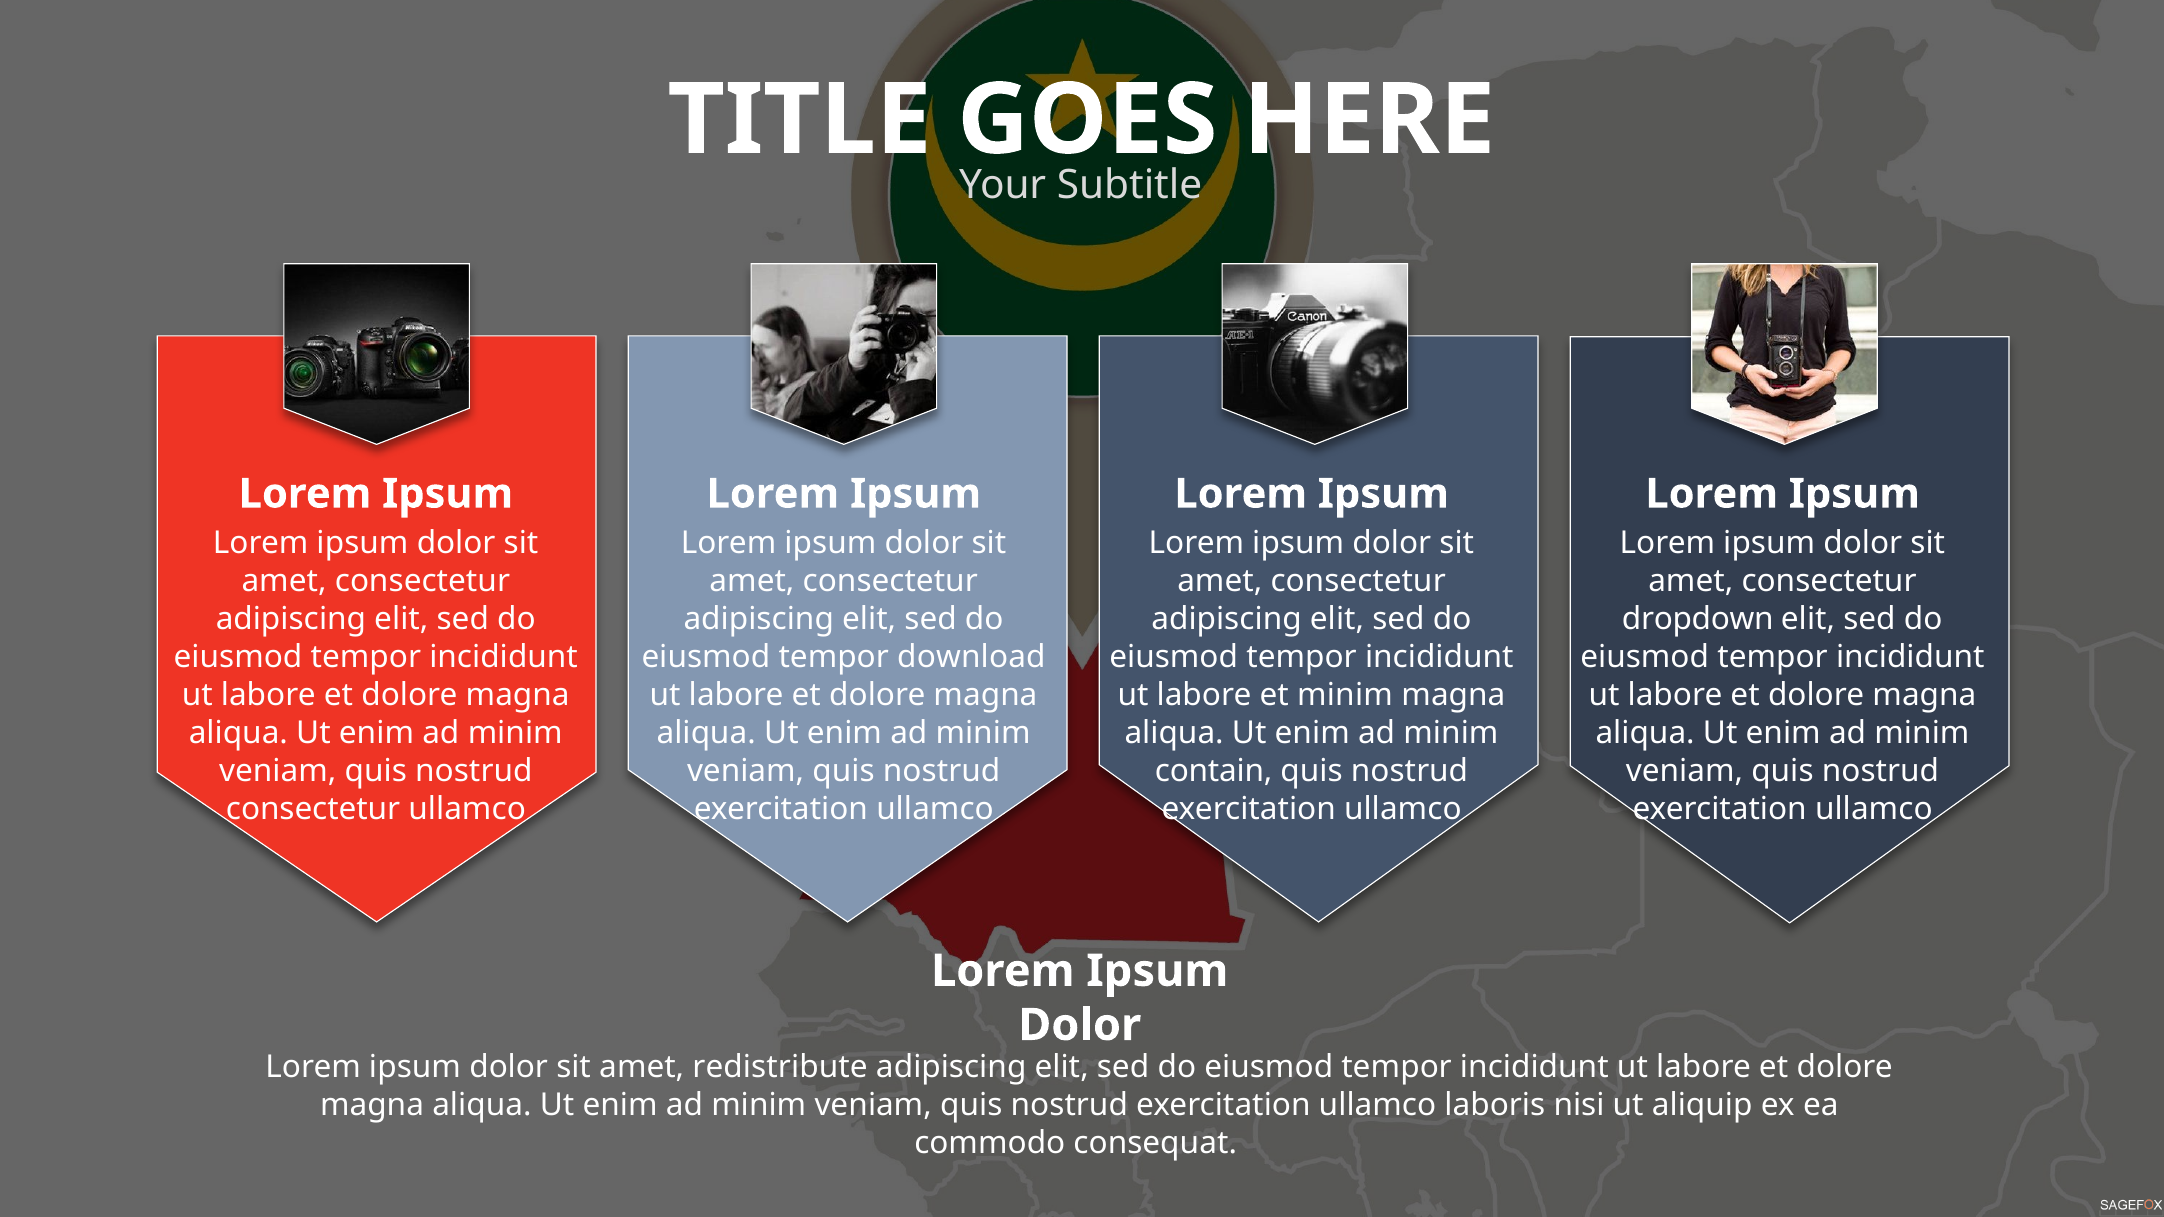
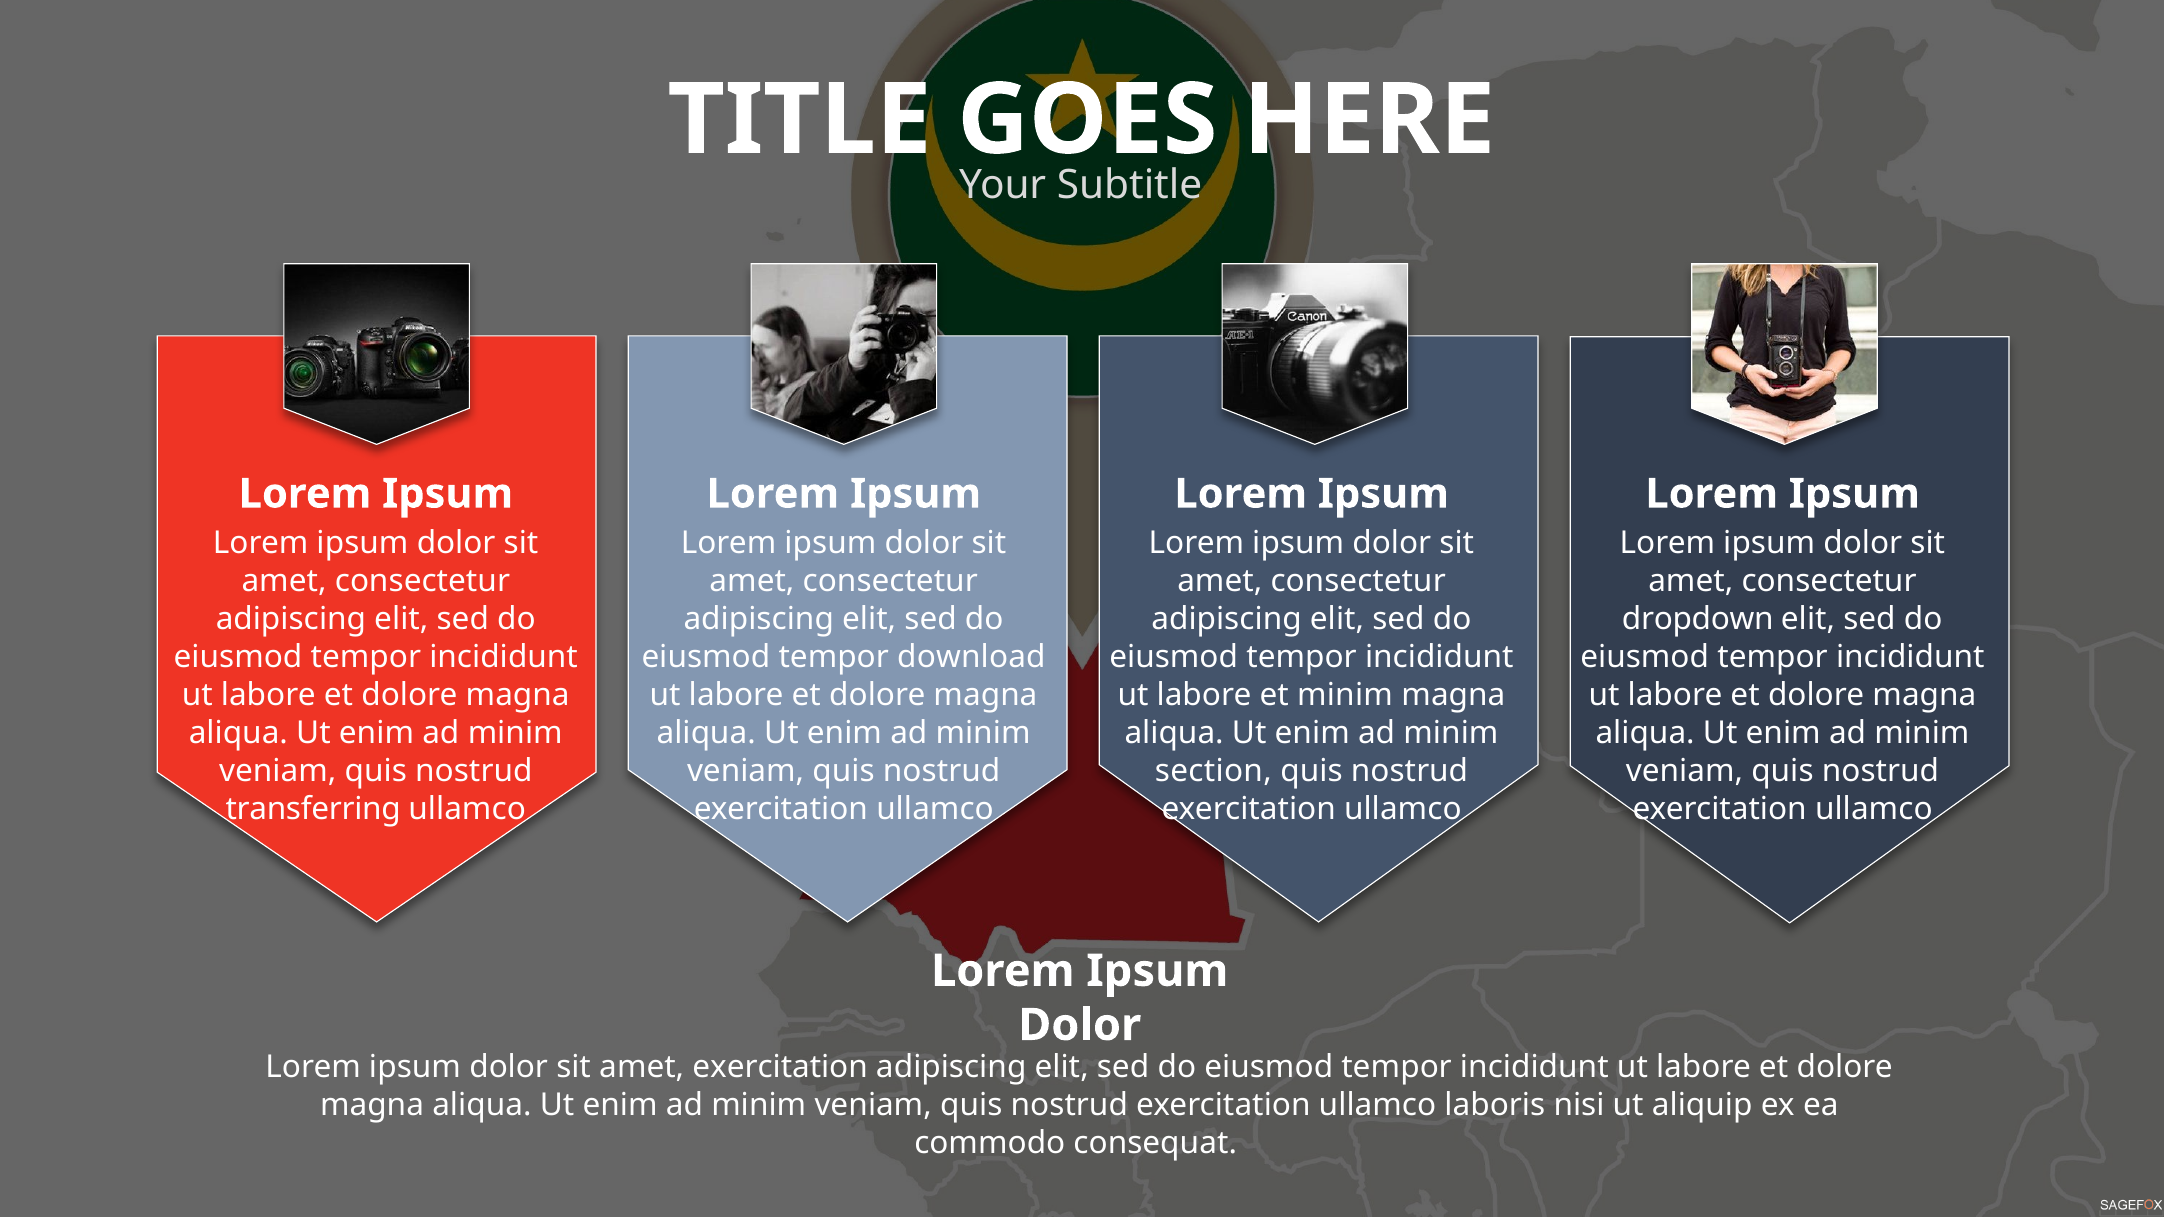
contain: contain -> section (1213, 771)
consectetur: consectetur -> transferring (313, 809)
amet redistribute: redistribute -> exercitation (780, 1067)
